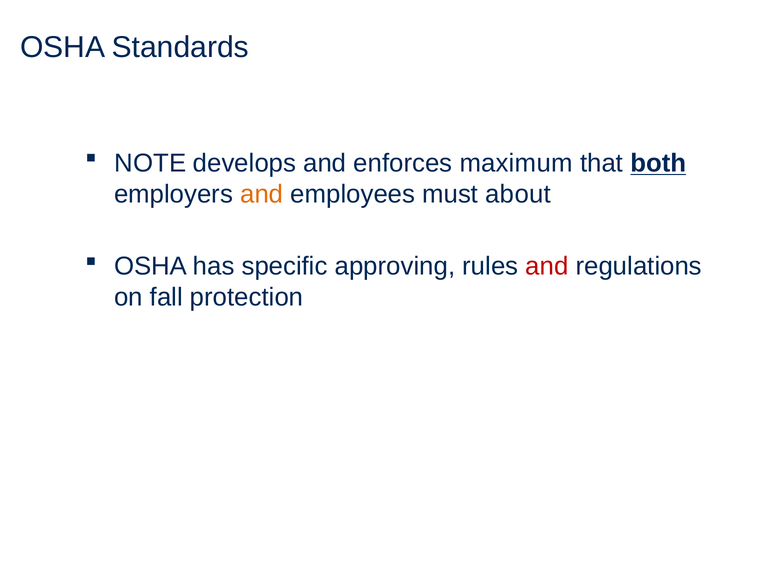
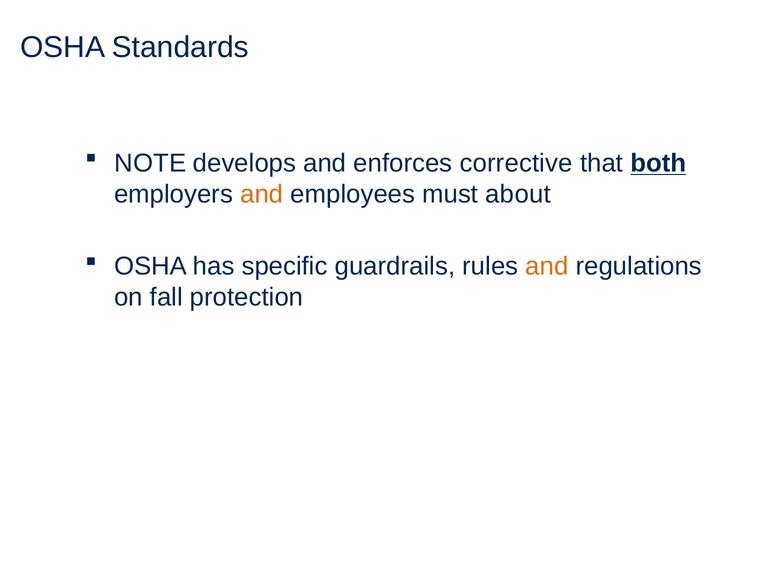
maximum: maximum -> corrective (516, 163)
approving: approving -> guardrails (395, 266)
and colour: red -> orange (547, 266)
